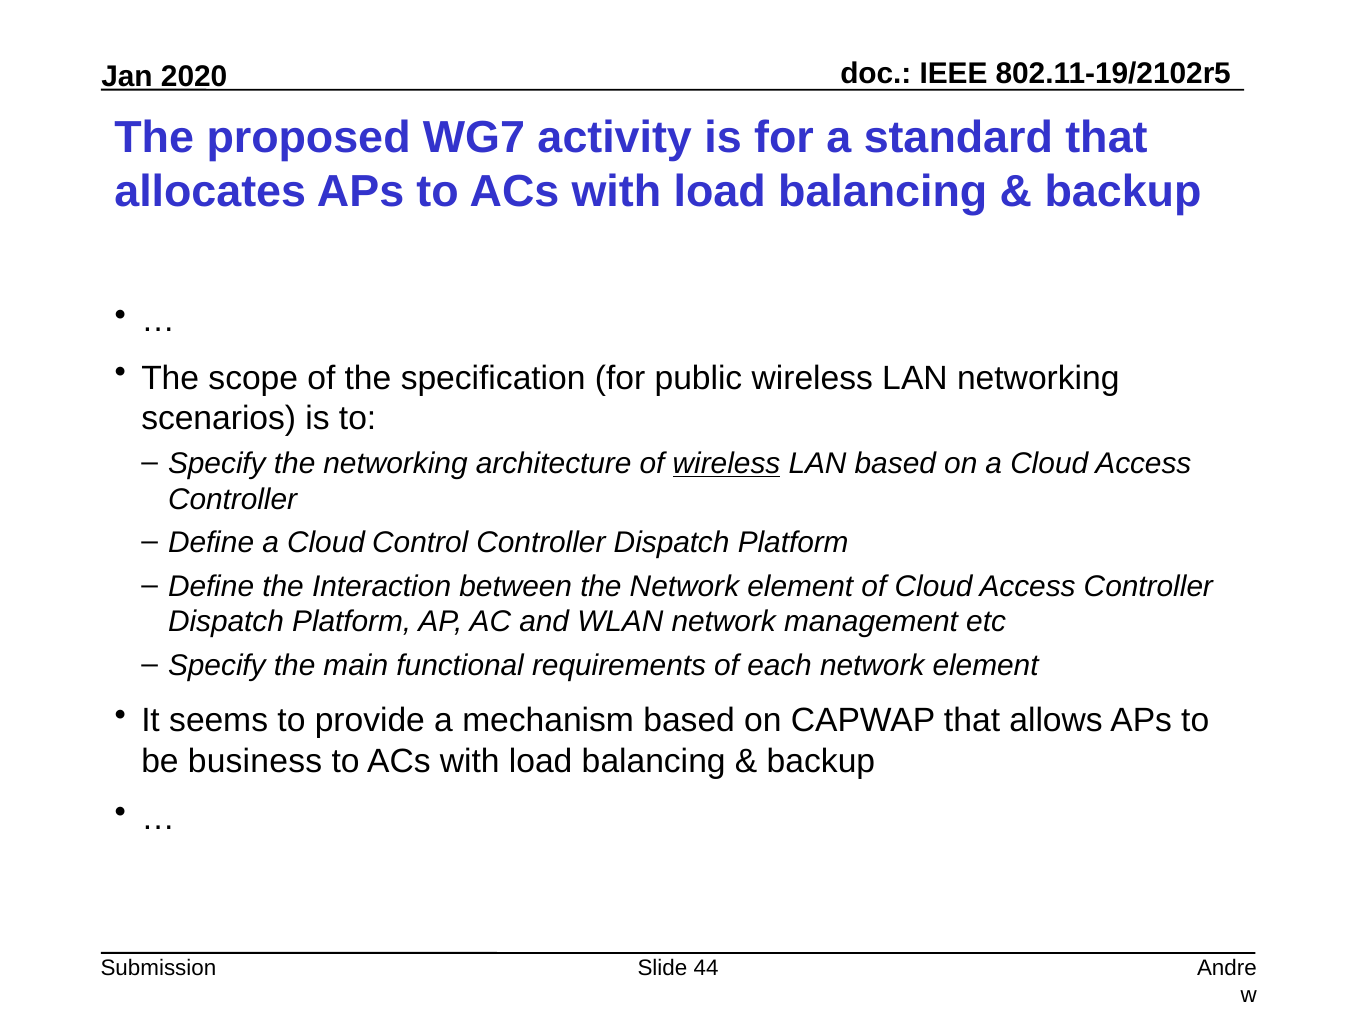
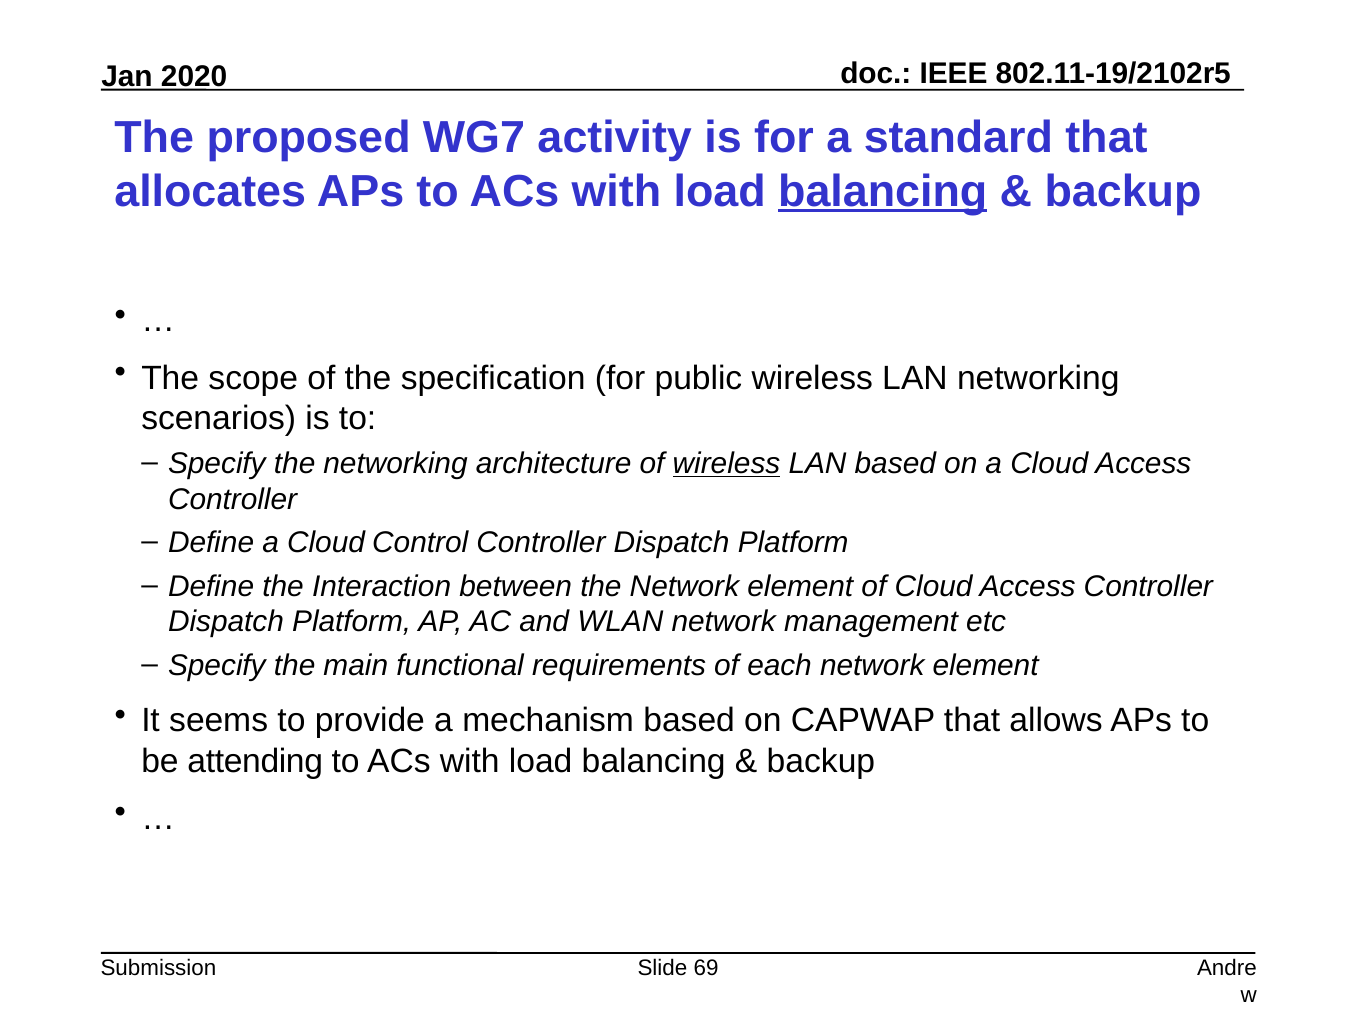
balancing underline: none -> present (883, 192)
business: business -> attending (255, 761)
44: 44 -> 69 (706, 967)
